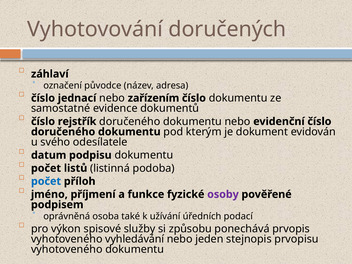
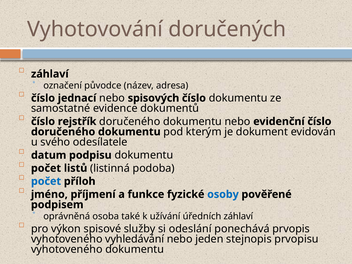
zařízením: zařízením -> spisových (154, 98)
osoby colour: purple -> blue (223, 194)
úředních podací: podací -> záhlaví (238, 216)
způsobu: způsobu -> odeslání (190, 229)
